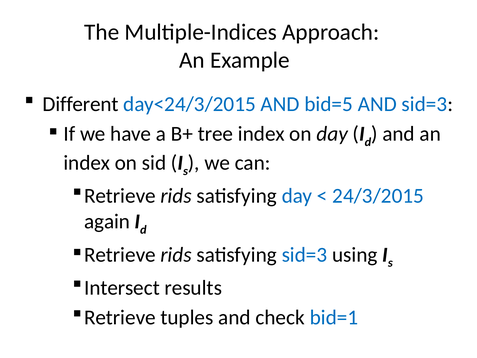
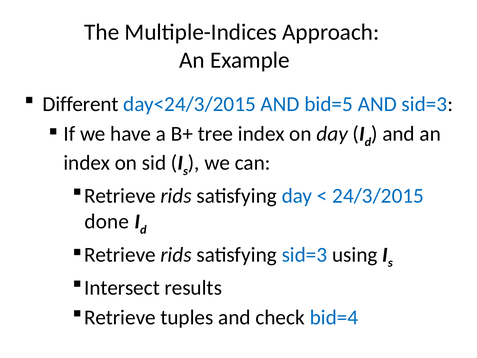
again: again -> done (107, 221)
bid=1: bid=1 -> bid=4 (334, 317)
